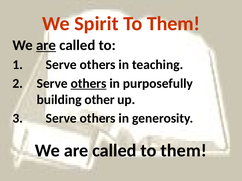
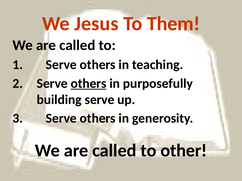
Spirit: Spirit -> Jesus (96, 24)
are underline: present -> none (46, 45)
building other: other -> serve (100, 100)
called to them: them -> other (184, 151)
